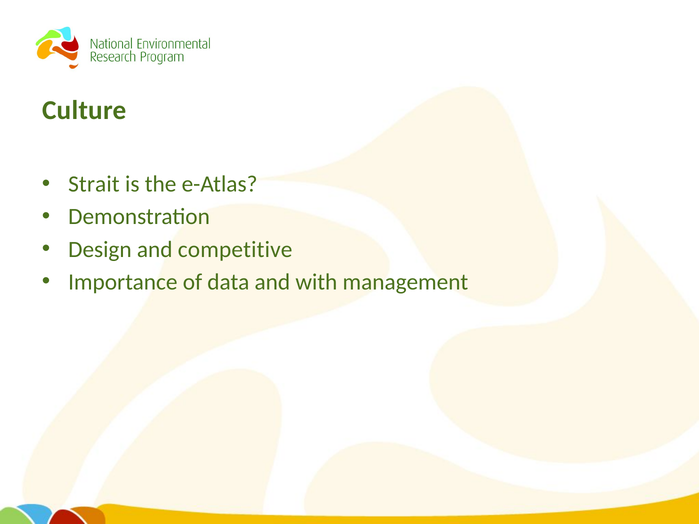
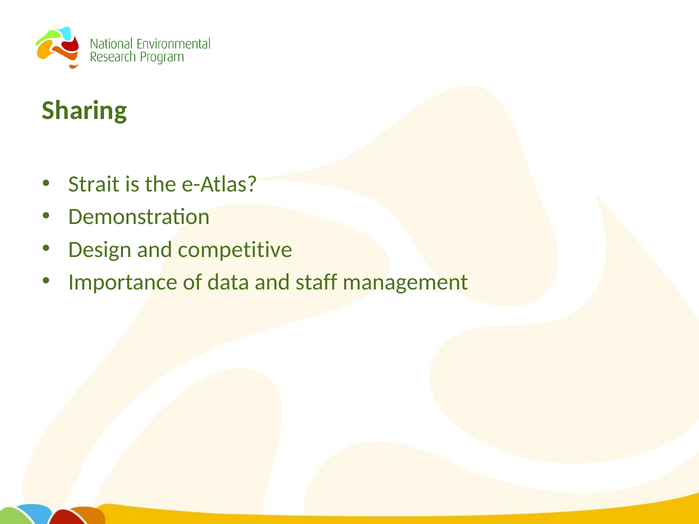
Culture: Culture -> Sharing (84, 110)
with: with -> staff (316, 282)
